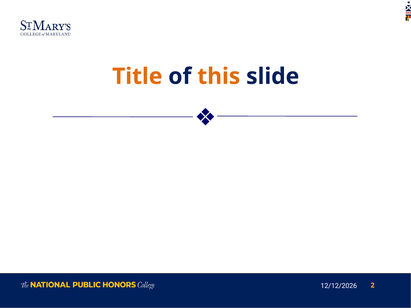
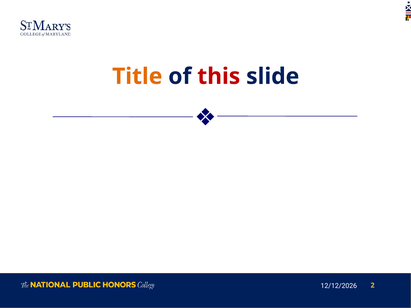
this colour: orange -> red (219, 76)
